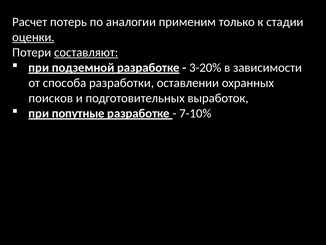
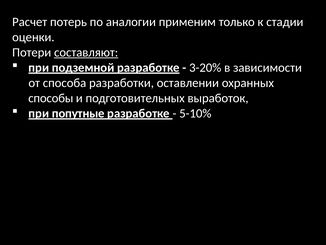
оценки underline: present -> none (33, 37)
поисков: поисков -> способы (51, 98)
7-10%: 7-10% -> 5-10% (195, 113)
